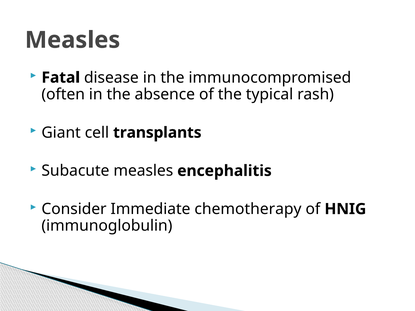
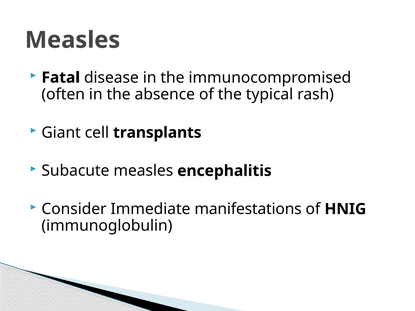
chemotherapy: chemotherapy -> manifestations (248, 209)
